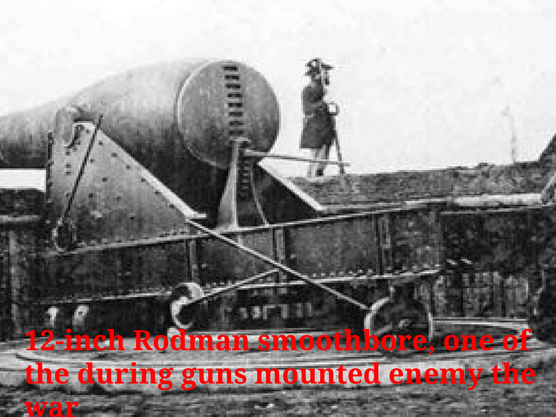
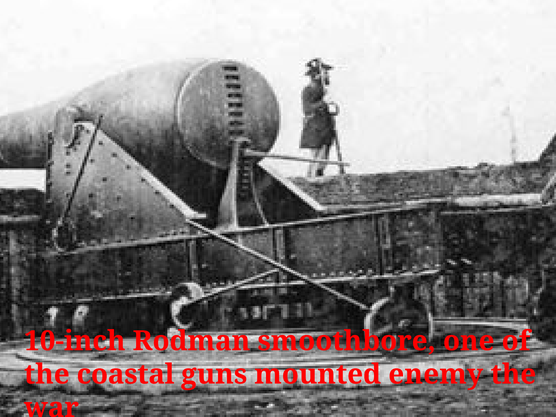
12-inch: 12-inch -> 10-inch (75, 341)
during: during -> coastal (126, 374)
